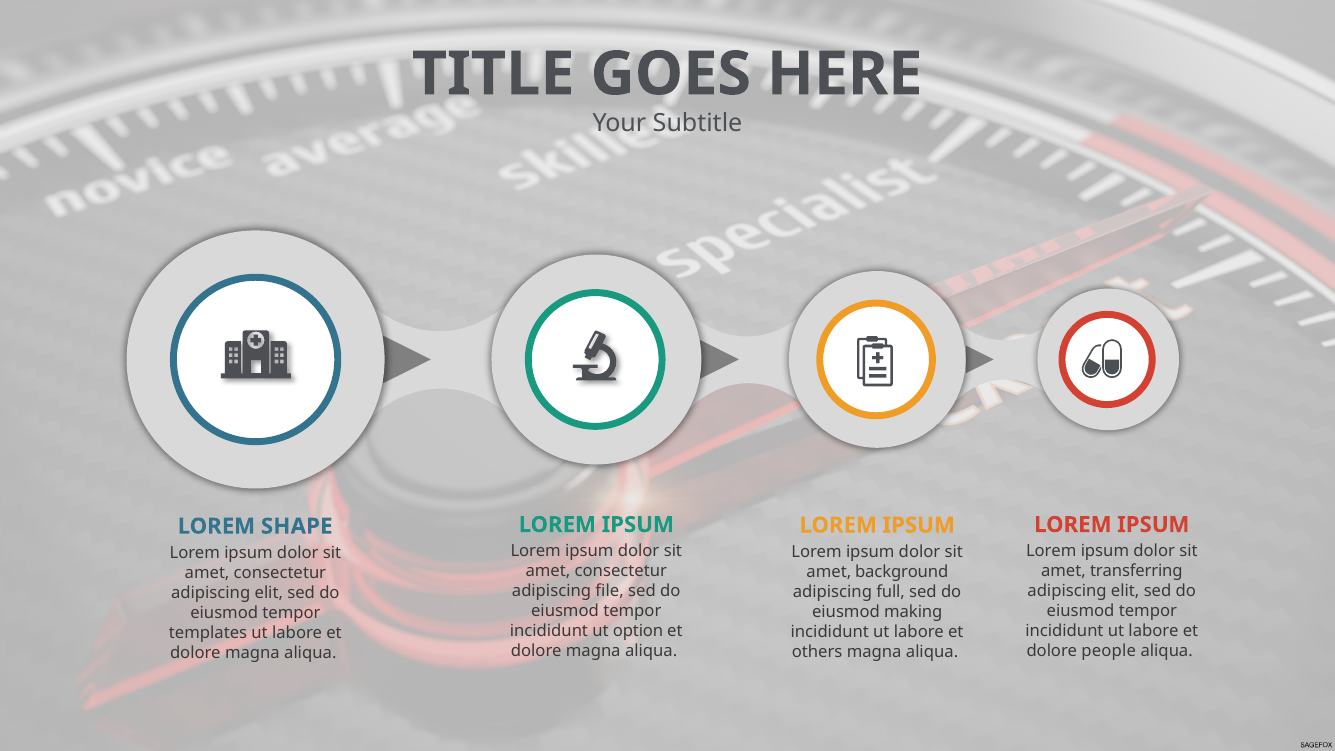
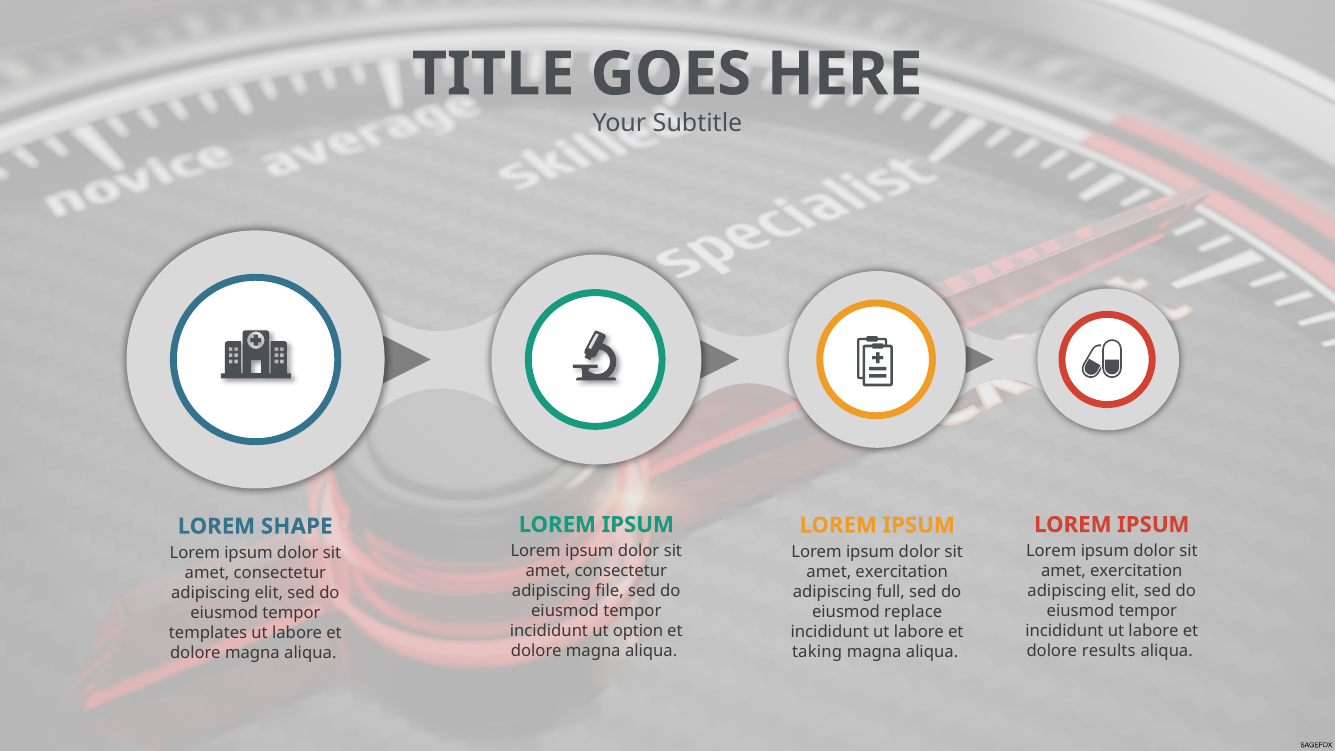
transferring: transferring -> exercitation (1136, 571)
background: background -> exercitation (902, 572)
making: making -> replace (913, 612)
people: people -> results (1109, 651)
others: others -> taking (817, 652)
